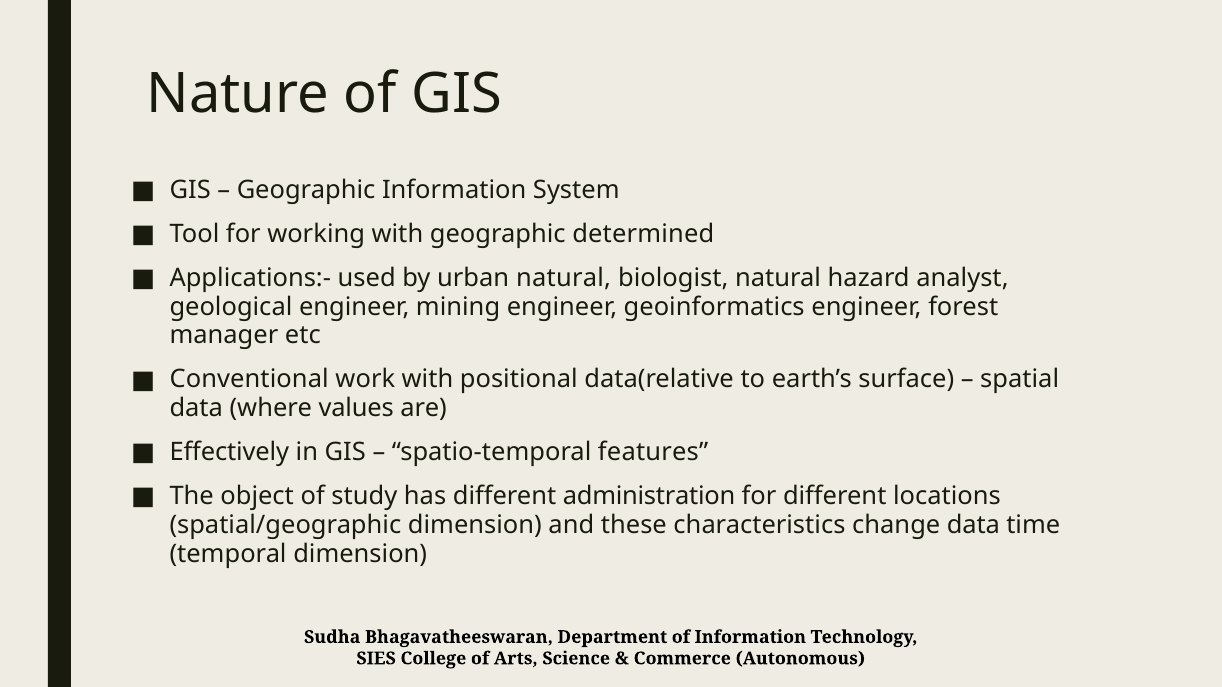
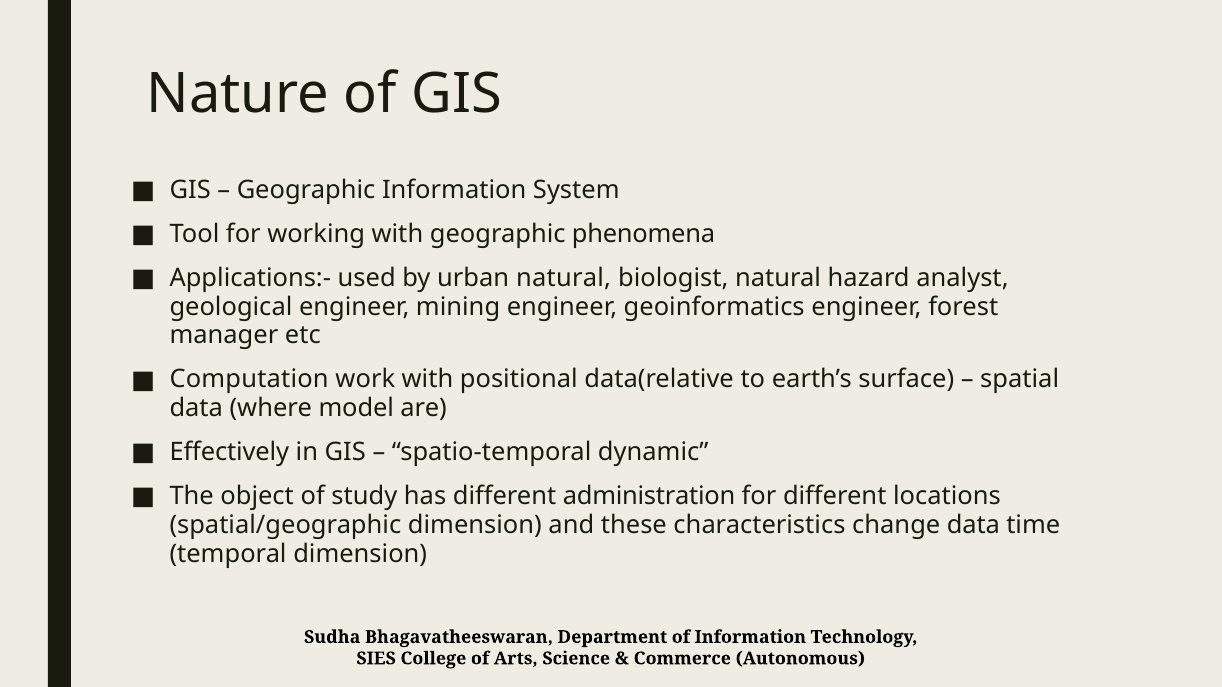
determined: determined -> phenomena (644, 234)
Conventional: Conventional -> Computation (249, 380)
values: values -> model (356, 408)
features: features -> dynamic (653, 452)
